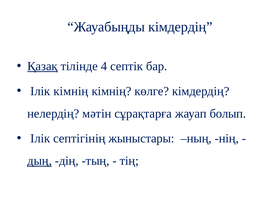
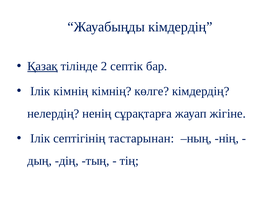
4: 4 -> 2 (104, 66)
мәтін: мәтін -> ненің (97, 113)
болып: болып -> жігіне (228, 113)
жыныстары: жыныстары -> тастарынан (141, 138)
дың underline: present -> none (40, 161)
